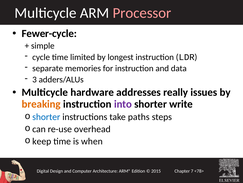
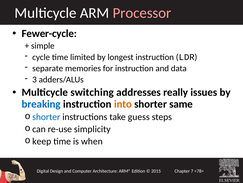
hardware: hardware -> switching (92, 92)
breaking colour: orange -> blue (41, 104)
into colour: purple -> orange (123, 104)
write: write -> same (181, 104)
paths: paths -> guess (139, 117)
overhead: overhead -> simplicity (92, 129)
